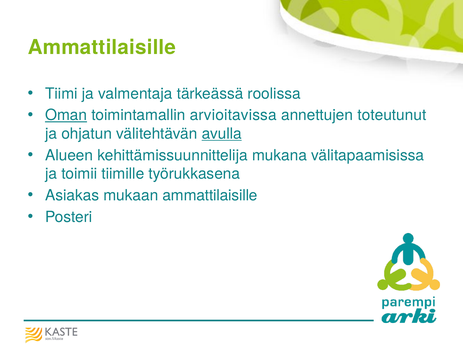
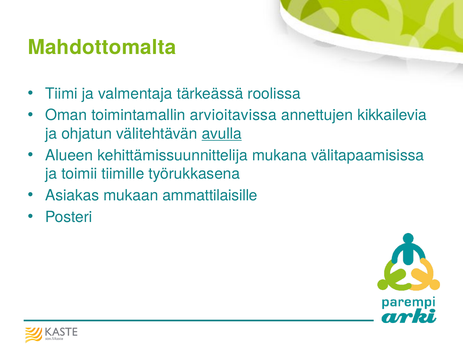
Ammattilaisille: Ammattilaisille -> Mahdottomalta (102, 47)
Oman underline: present -> none (66, 115)
toteutunut: toteutunut -> kikkailevia (392, 115)
